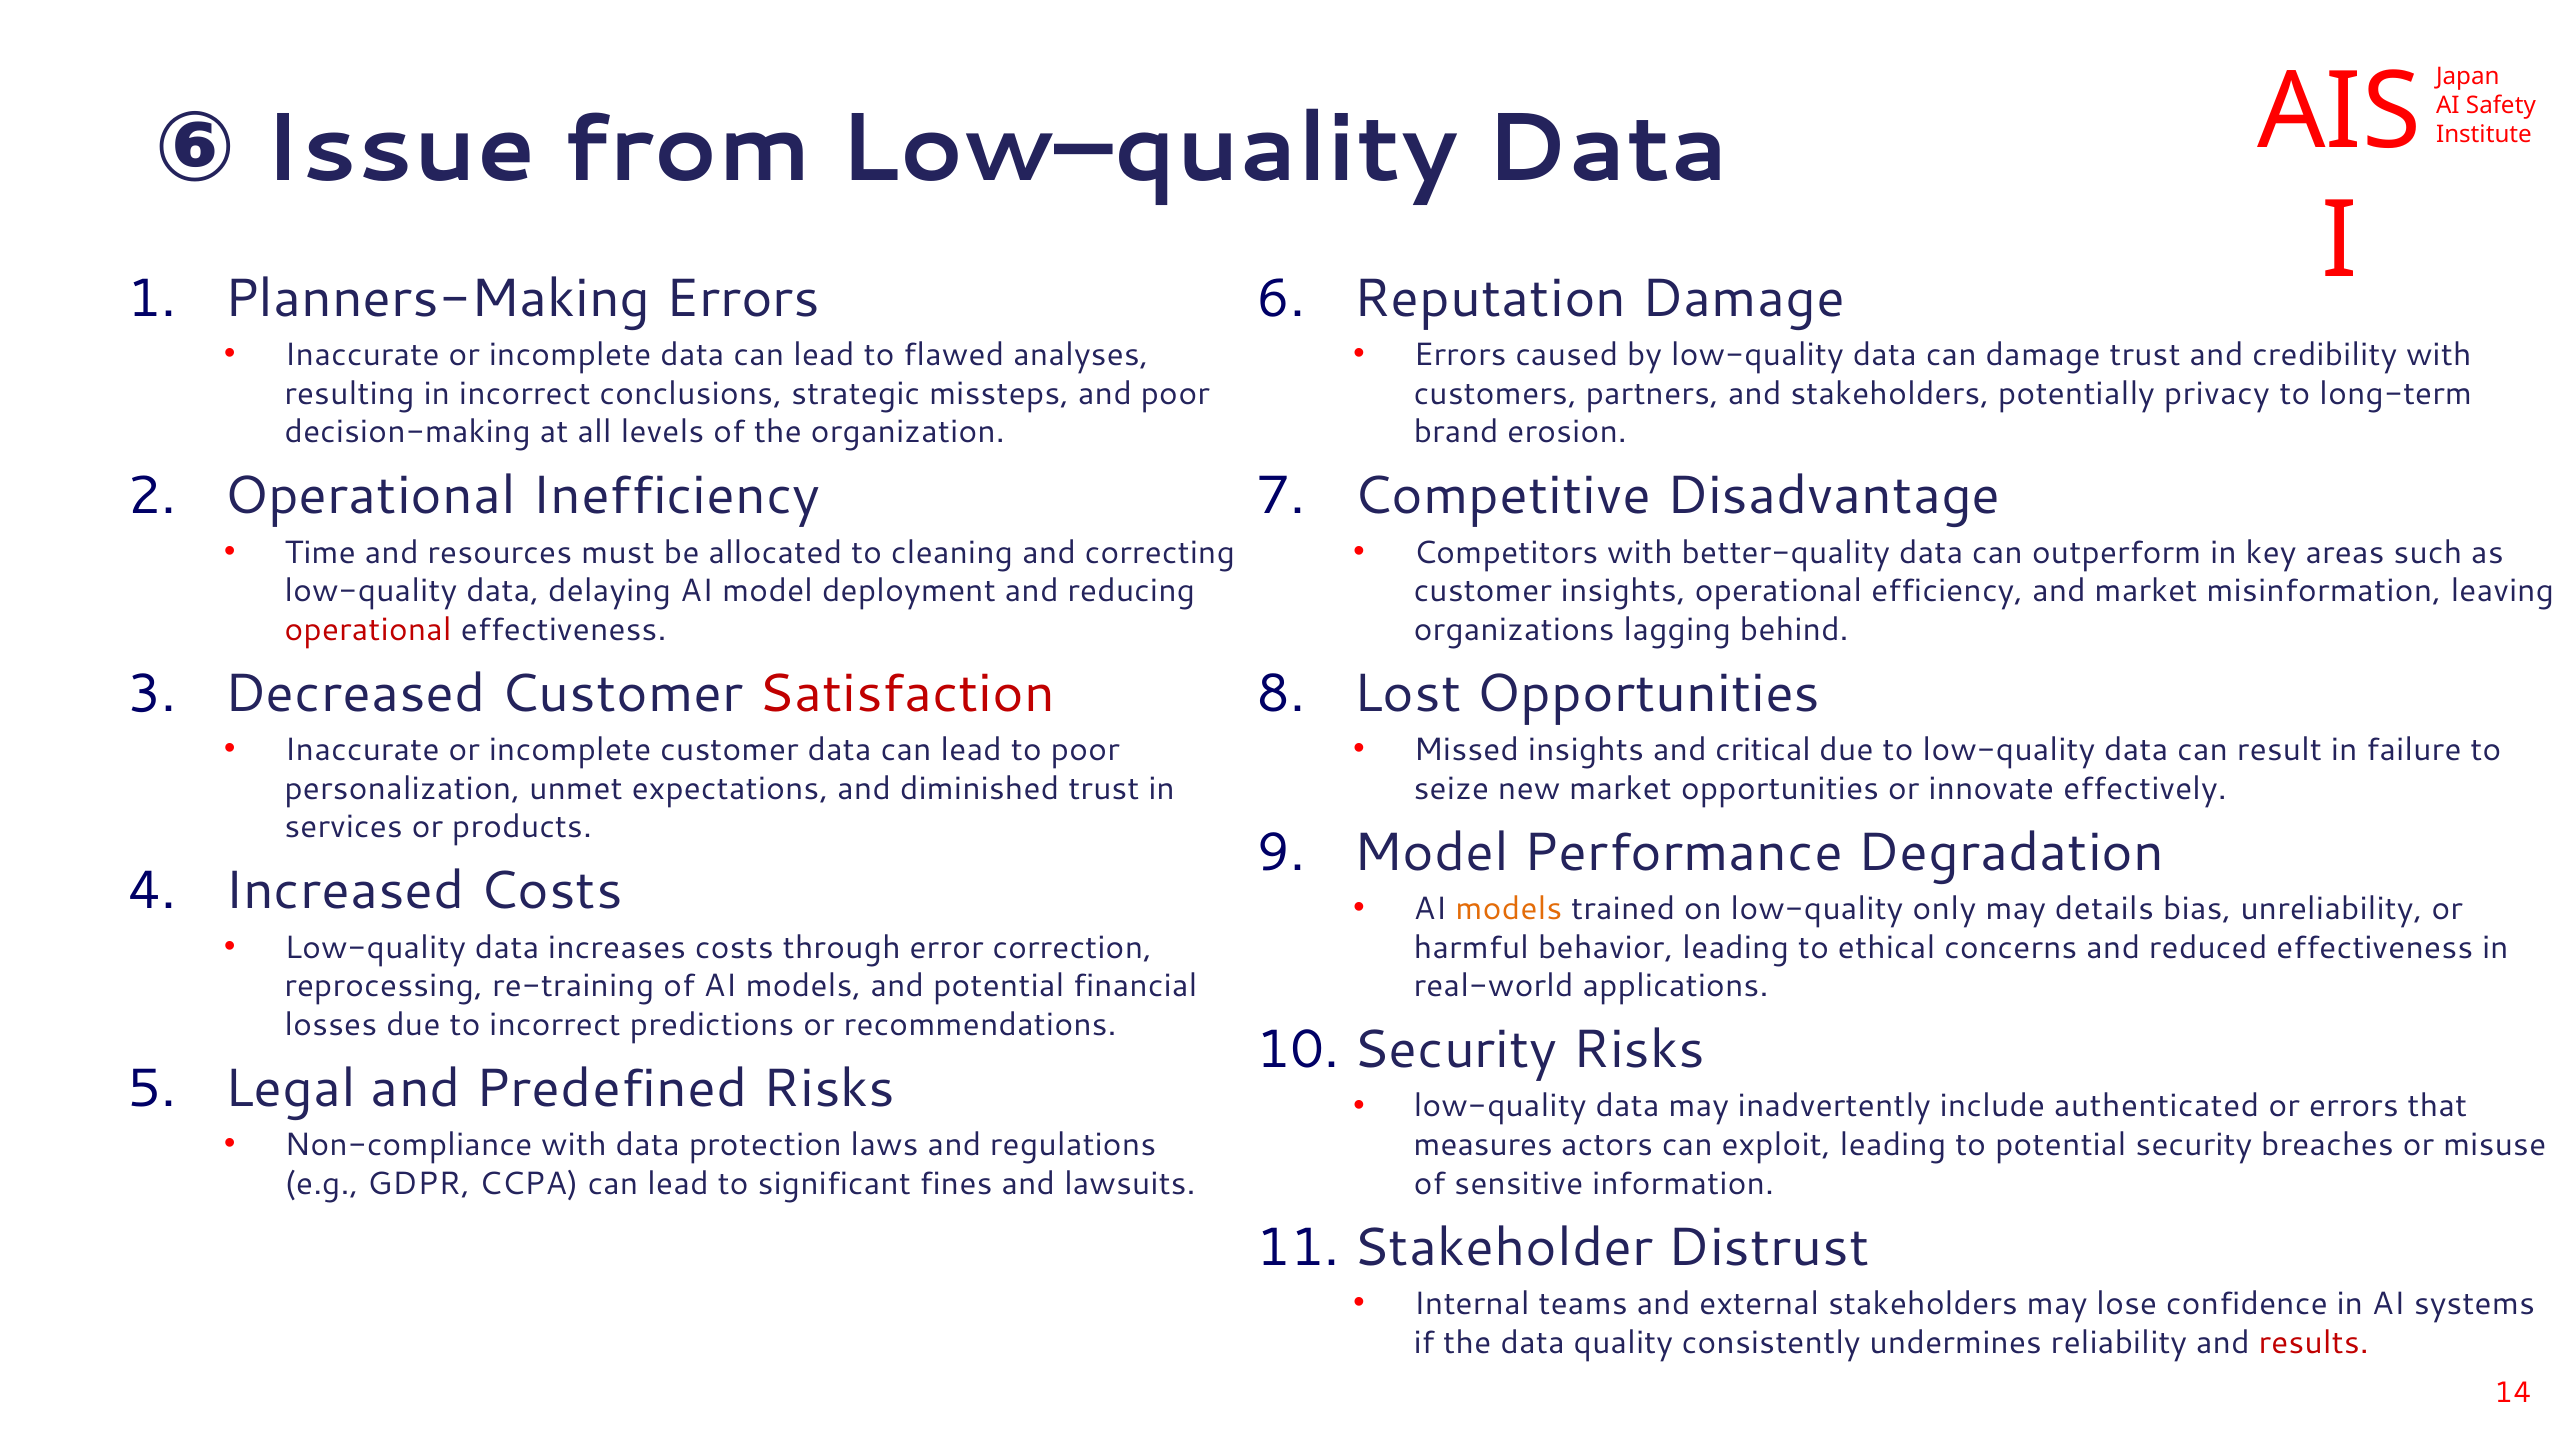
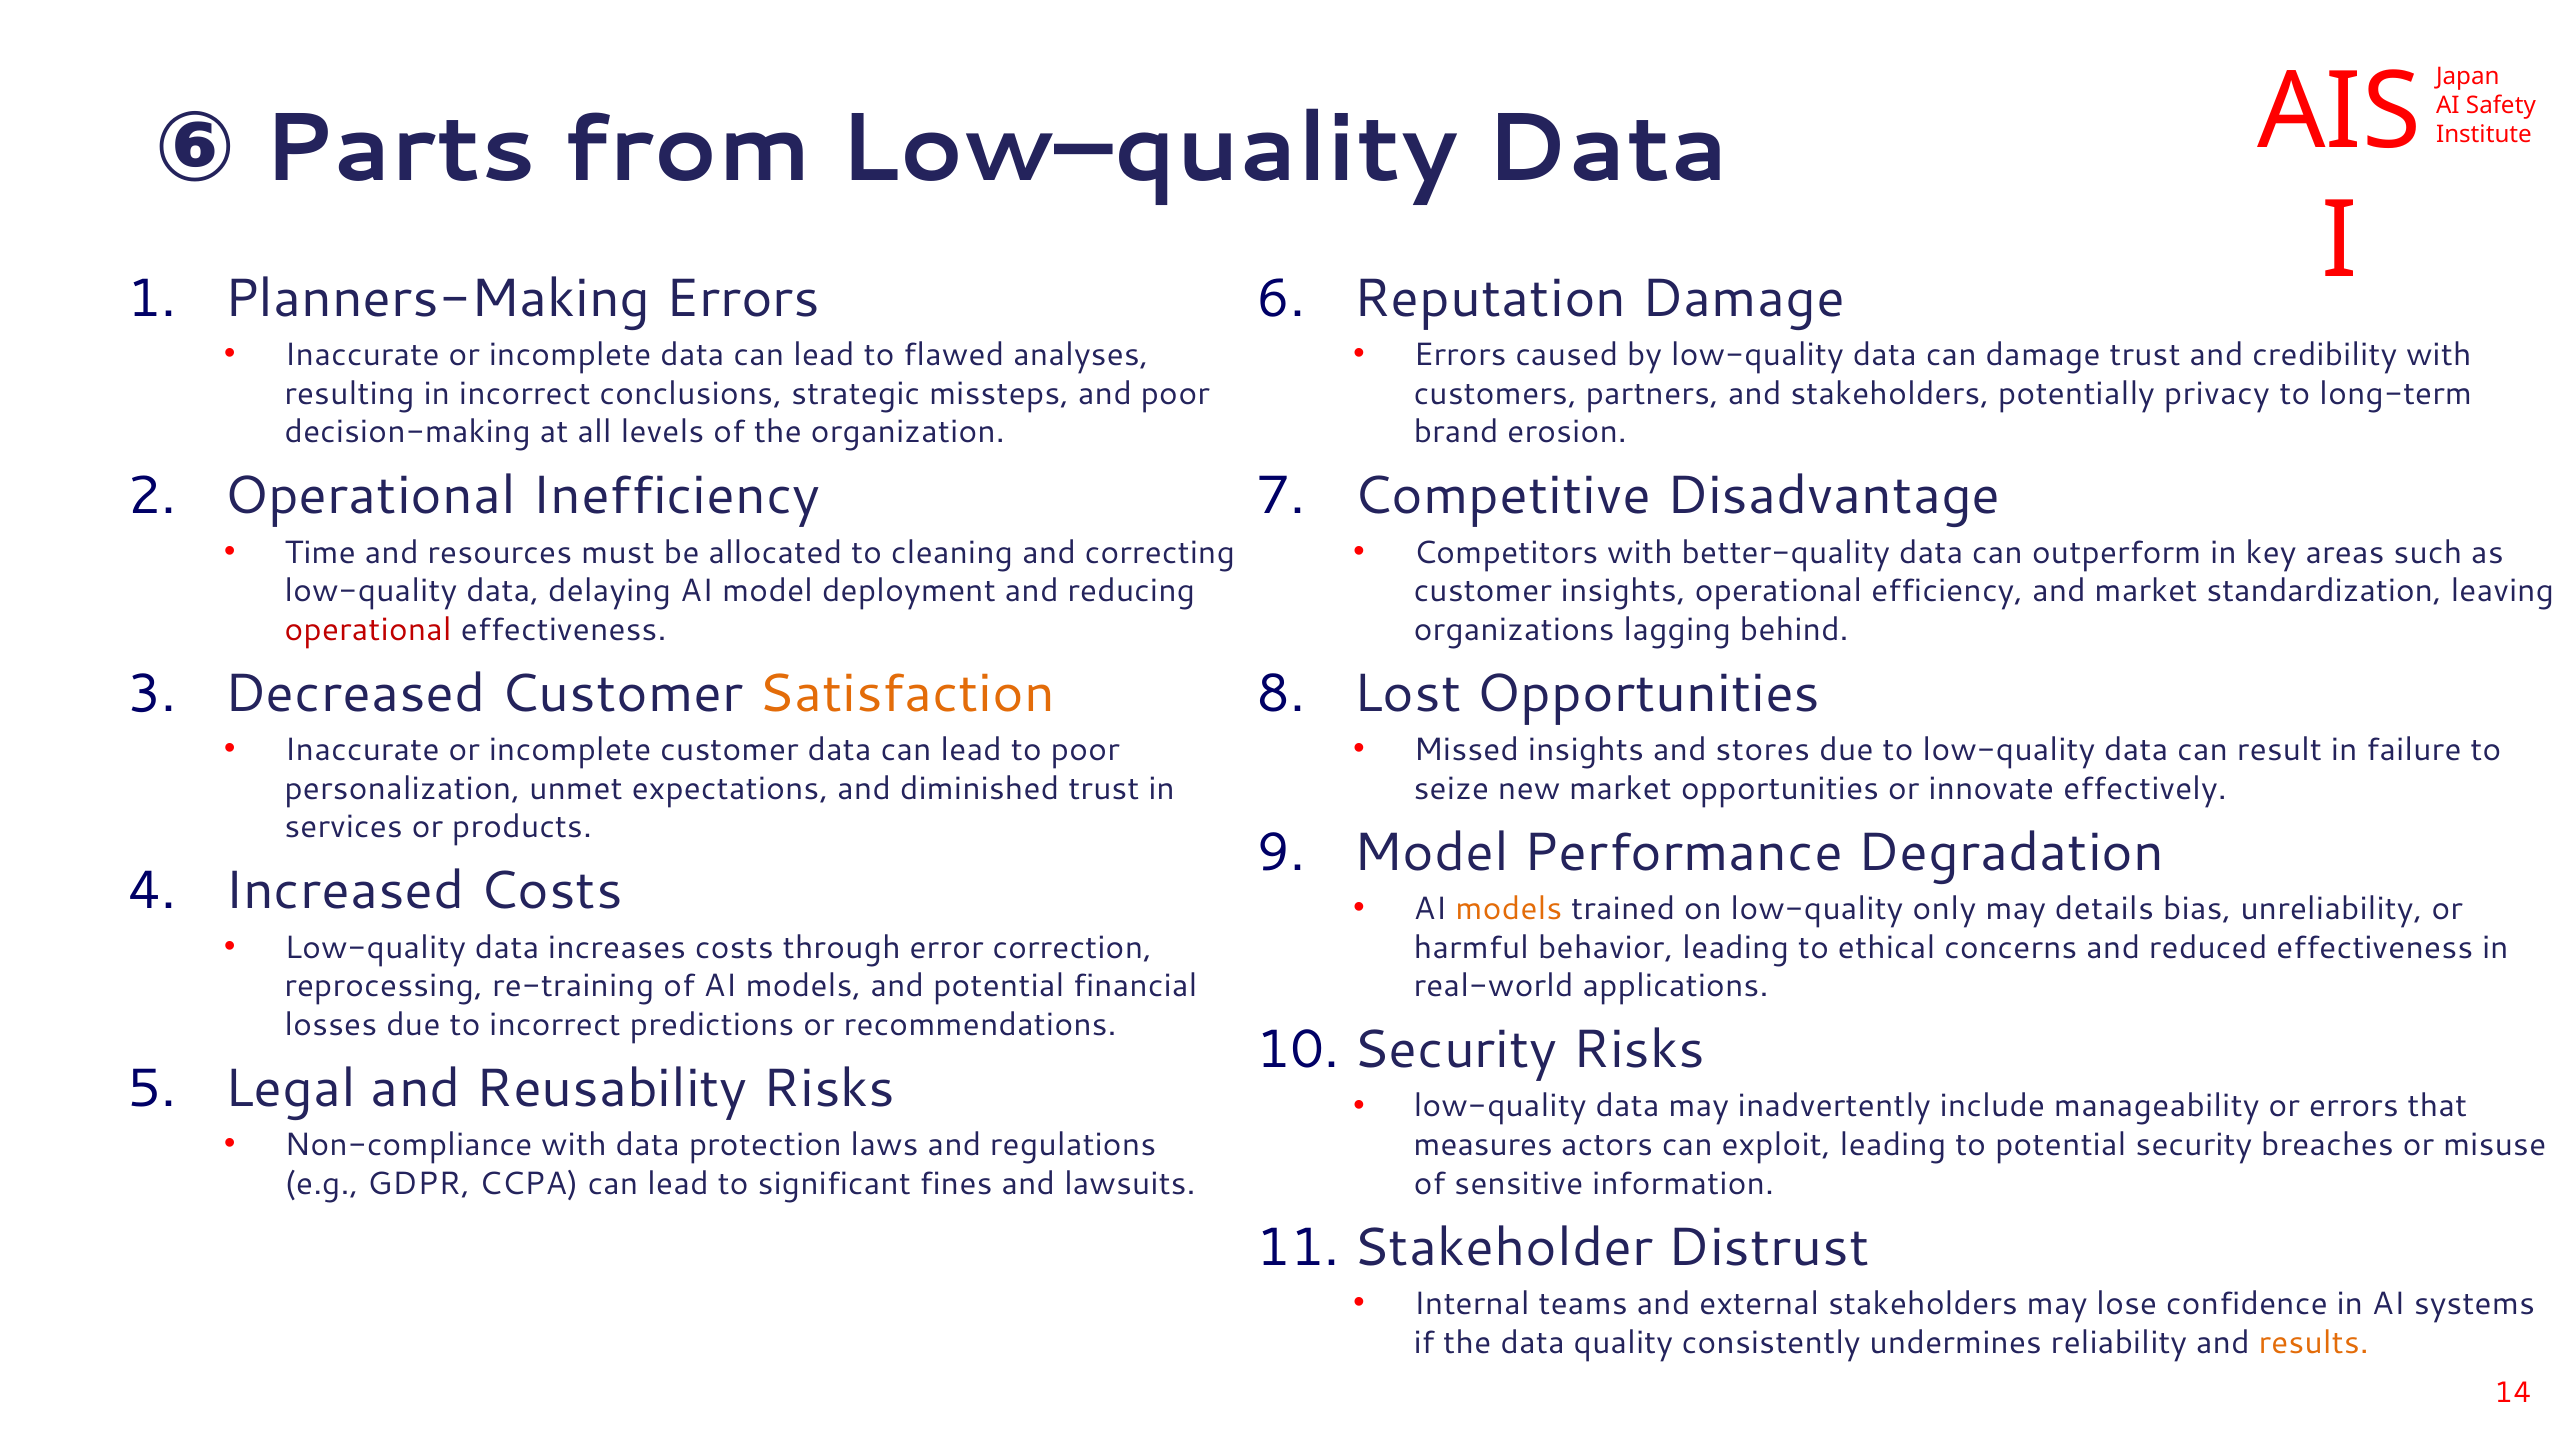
Issue: Issue -> Parts (400, 148)
misinformation: misinformation -> standardization (2324, 591)
Satisfaction colour: red -> orange (907, 693)
critical: critical -> stores (1763, 750)
Predefined: Predefined -> Reusability (612, 1089)
authenticated: authenticated -> manageability (2157, 1106)
results colour: red -> orange (2314, 1343)
